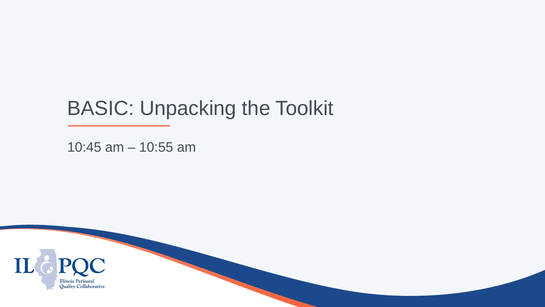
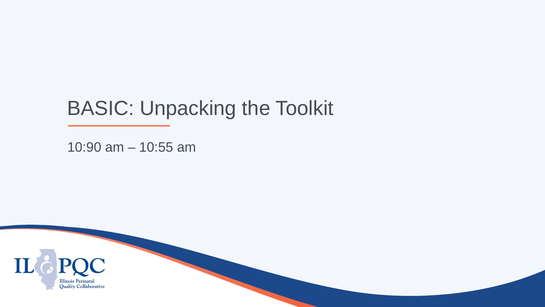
10:45: 10:45 -> 10:90 (84, 147)
